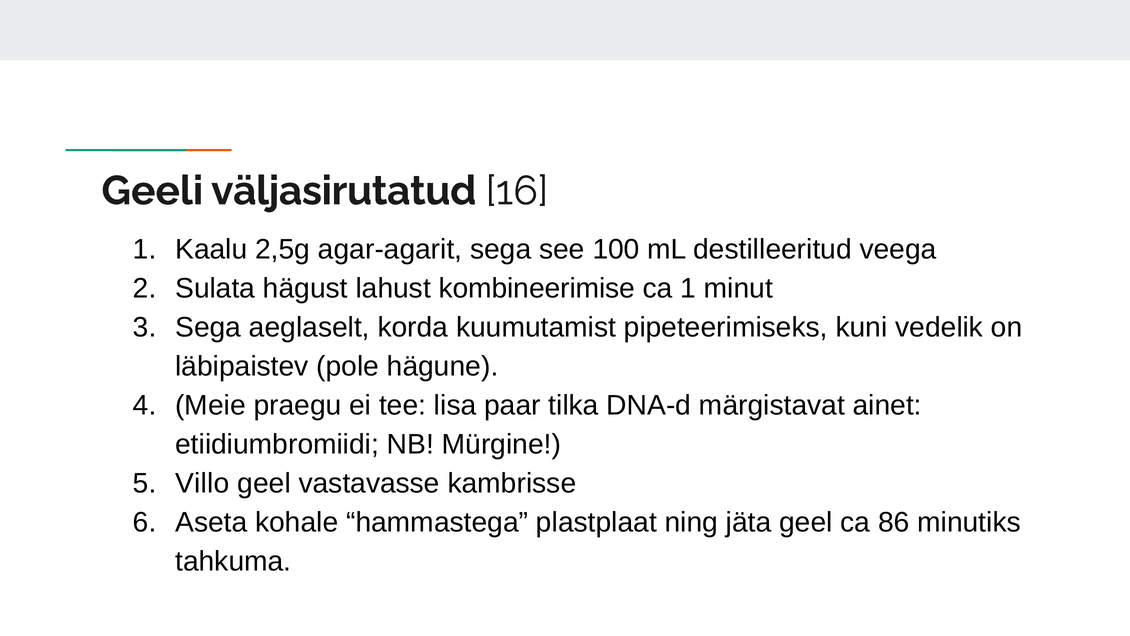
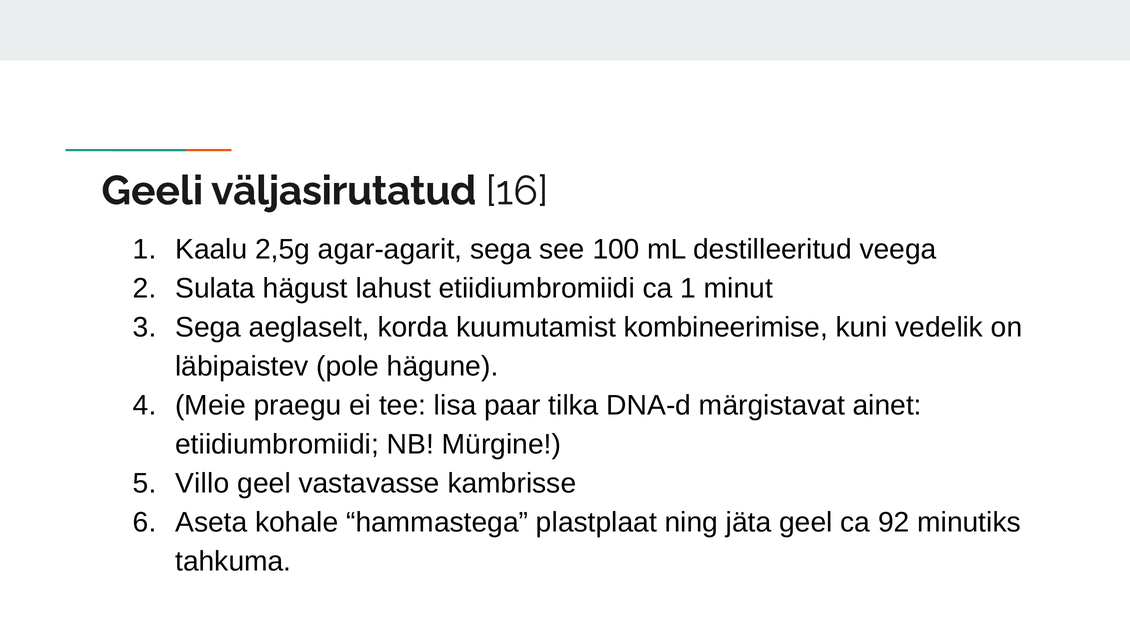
lahust kombineerimise: kombineerimise -> etiidiumbromiidi (537, 288)
pipeteerimiseks: pipeteerimiseks -> kombineerimise (726, 327)
86: 86 -> 92 (894, 522)
